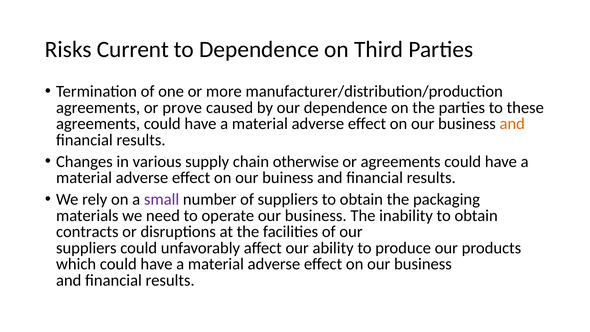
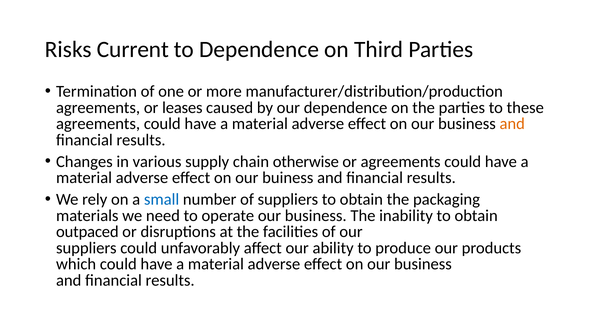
prove: prove -> leases (182, 108)
small colour: purple -> blue (162, 199)
contracts: contracts -> outpaced (87, 232)
